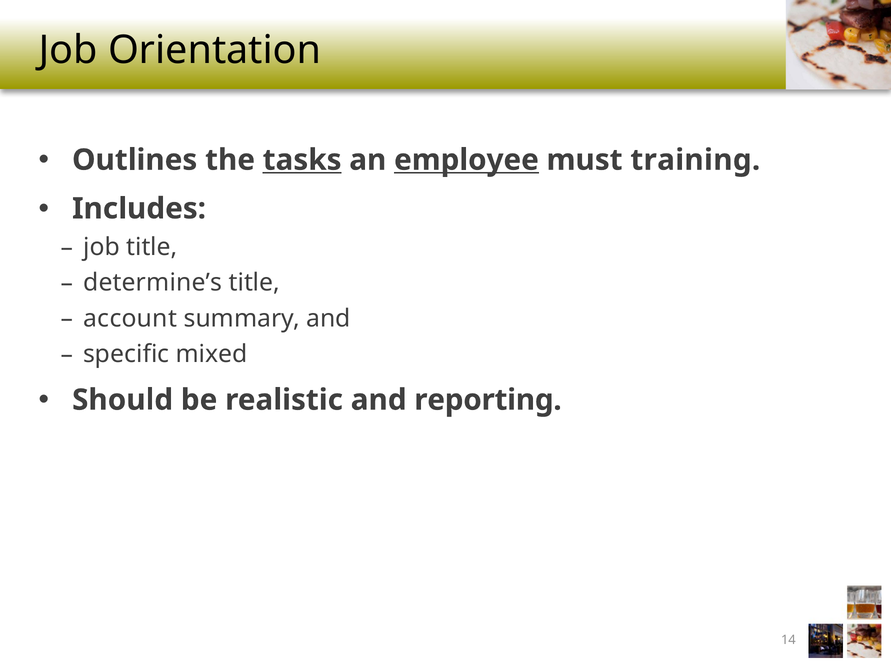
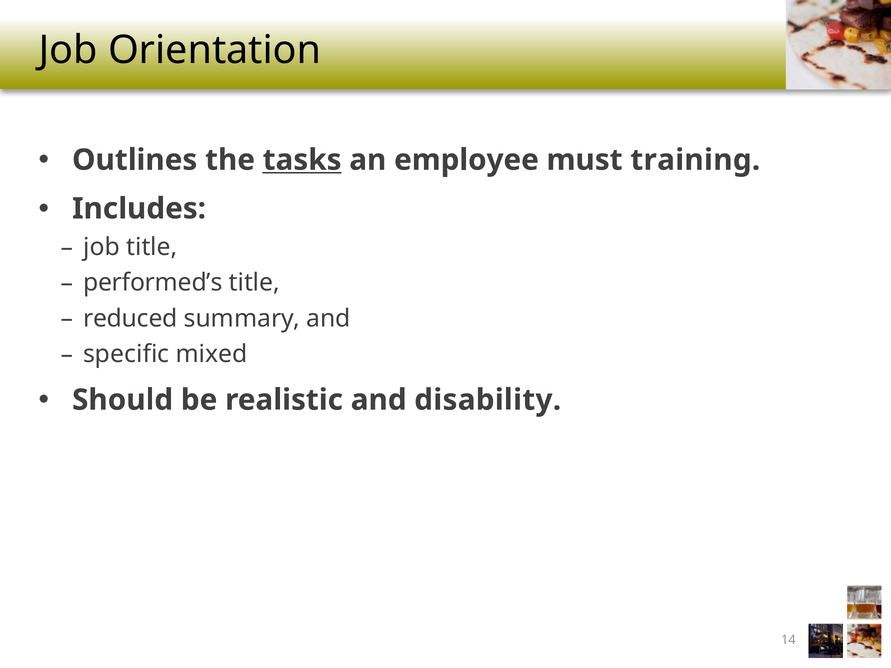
employee underline: present -> none (466, 160)
determine’s: determine’s -> performed’s (153, 283)
account: account -> reduced (130, 318)
reporting: reporting -> disability (488, 400)
